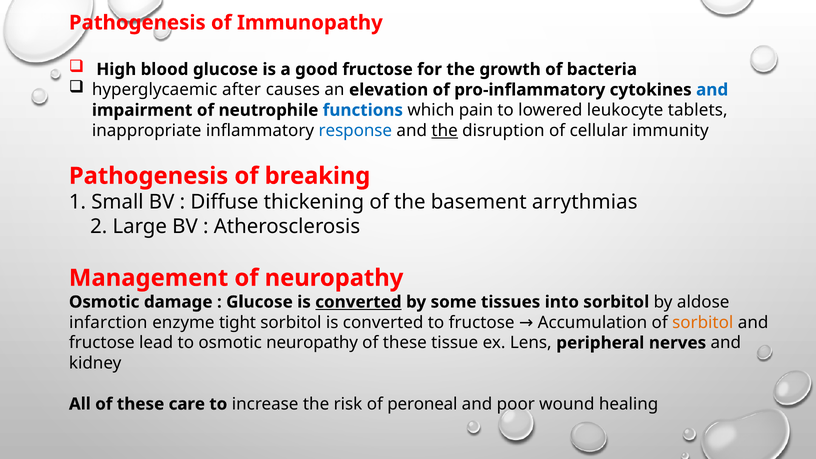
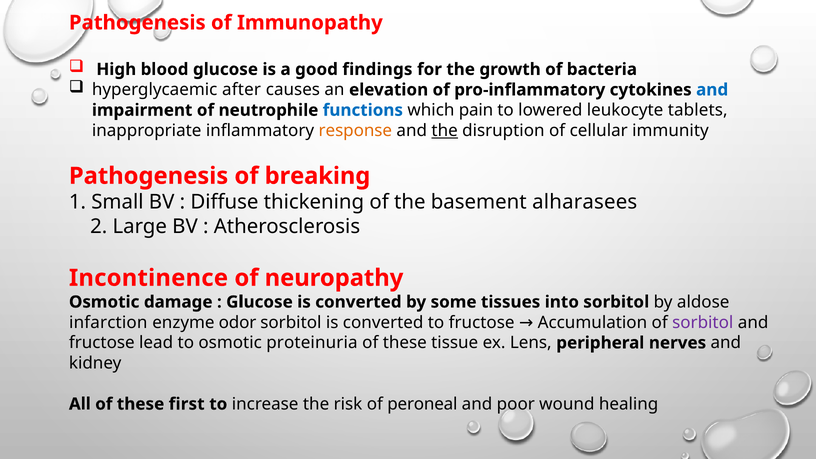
good fructose: fructose -> findings (377, 69)
response colour: blue -> orange (355, 131)
arrythmias: arrythmias -> alharasees (585, 202)
Management: Management -> Incontinence (148, 278)
converted underline: present -> none (358, 302)
tight: tight -> odor (238, 322)
sorbitol colour: orange -> purple (703, 322)
osmotic neuropathy: neuropathy -> proteinuria (312, 343)
care: care -> first (187, 404)
